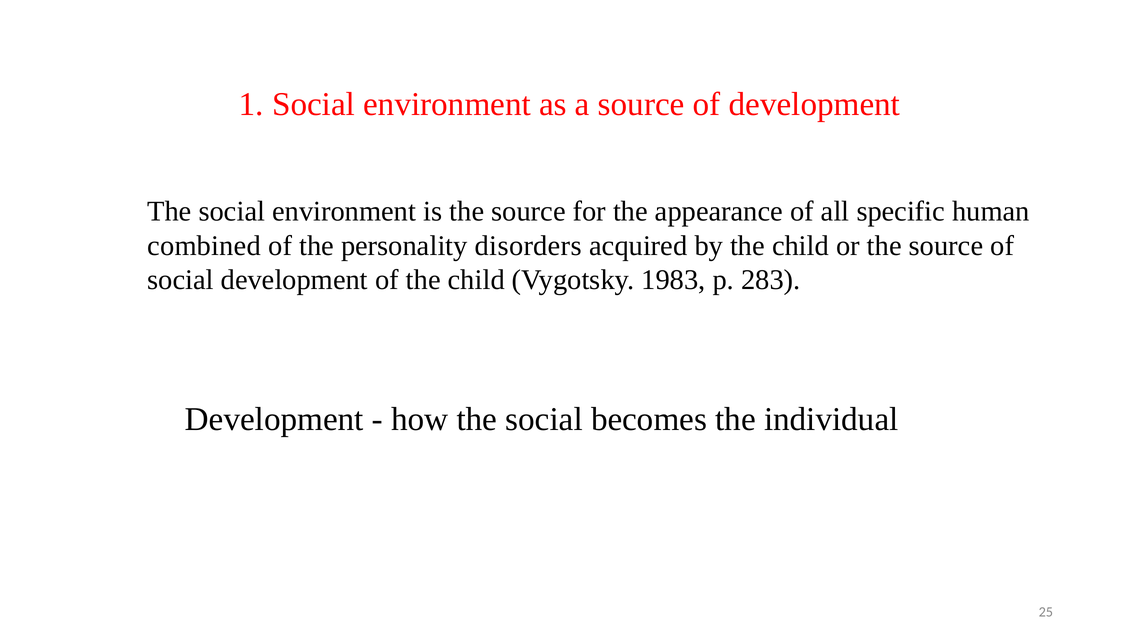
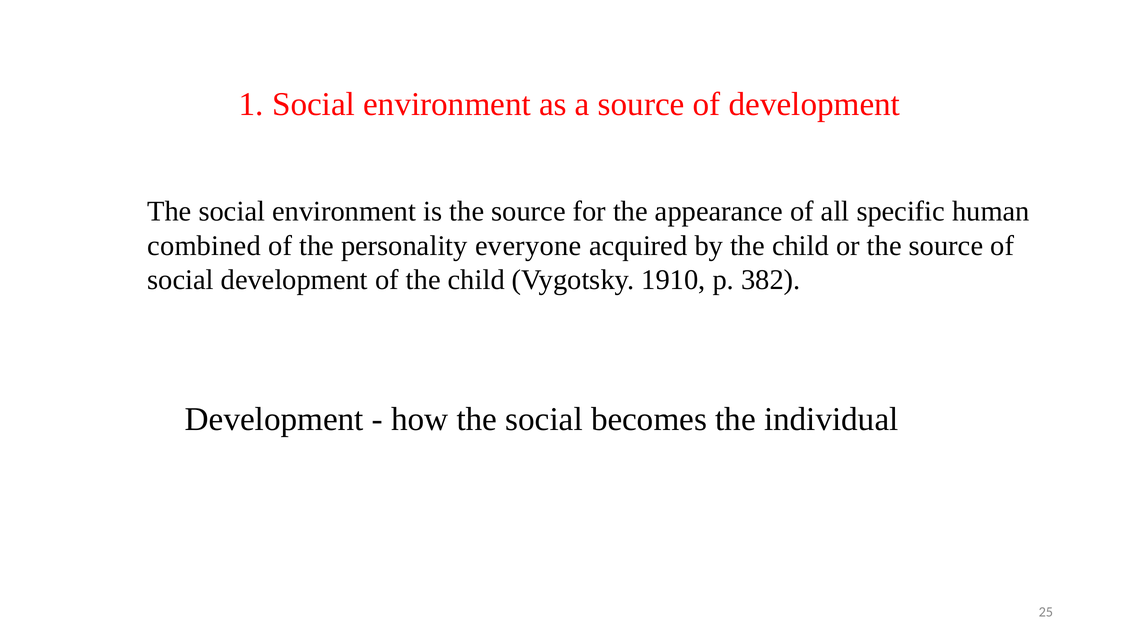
disorders: disorders -> everyone (528, 246)
1983: 1983 -> 1910 (673, 280)
283: 283 -> 382 (771, 280)
